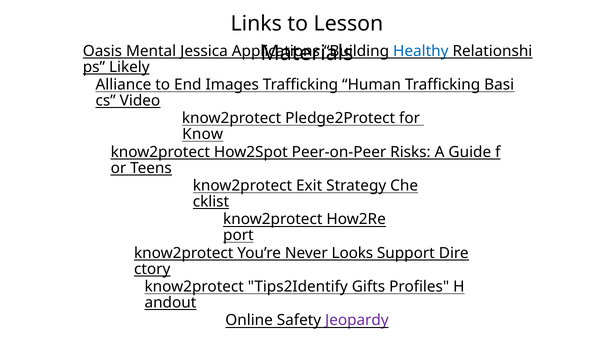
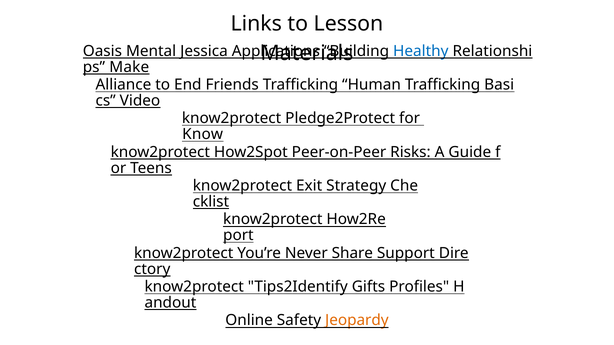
Likely: Likely -> Make (129, 67)
Images: Images -> Friends (232, 85)
Looks: Looks -> Share (352, 253)
Jeopardy colour: purple -> orange (357, 321)
